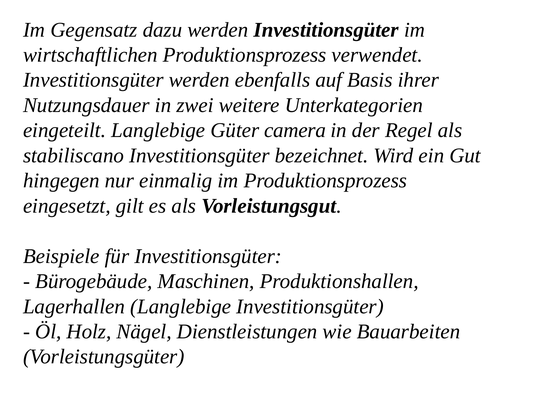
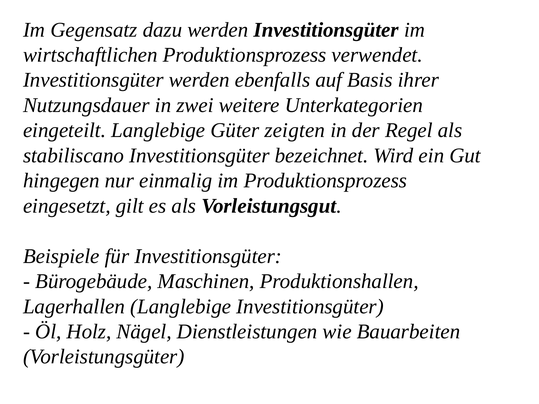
camera: camera -> zeigten (295, 130)
